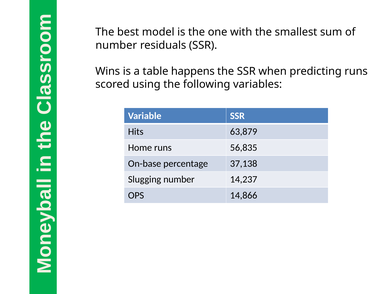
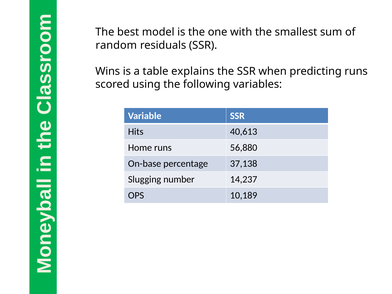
number: number -> random (116, 45)
happens: happens -> explains (193, 71)
63,879: 63,879 -> 40,613 (244, 132)
56,835: 56,835 -> 56,880 (244, 148)
14,866: 14,866 -> 10,189 (244, 195)
